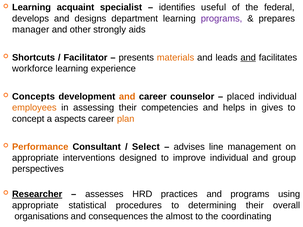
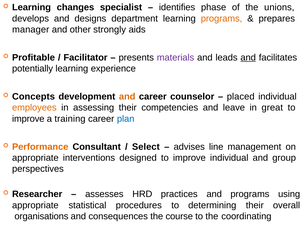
acquaint: acquaint -> changes (75, 7)
useful: useful -> phase (214, 7)
federal: federal -> unions (279, 7)
programs colour: purple -> orange (222, 19)
Shortcuts: Shortcuts -> Profitable (34, 58)
materials colour: orange -> purple (176, 58)
workforce: workforce -> potentially (33, 69)
helps: helps -> leave (234, 108)
gives: gives -> great (272, 108)
concept: concept -> improve (28, 119)
aspects: aspects -> training (70, 119)
plan colour: orange -> blue (126, 119)
Researcher underline: present -> none (37, 194)
almost: almost -> course (179, 217)
